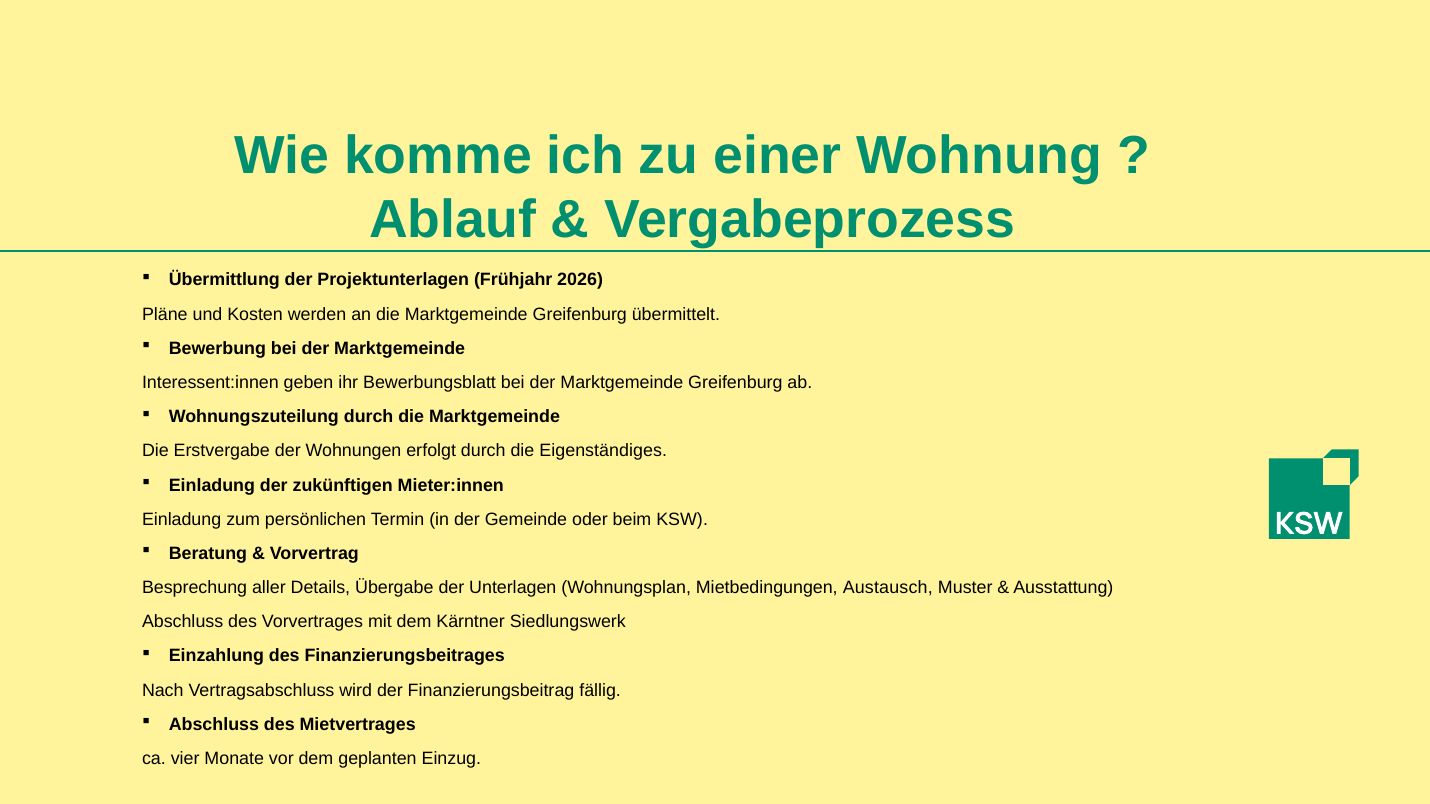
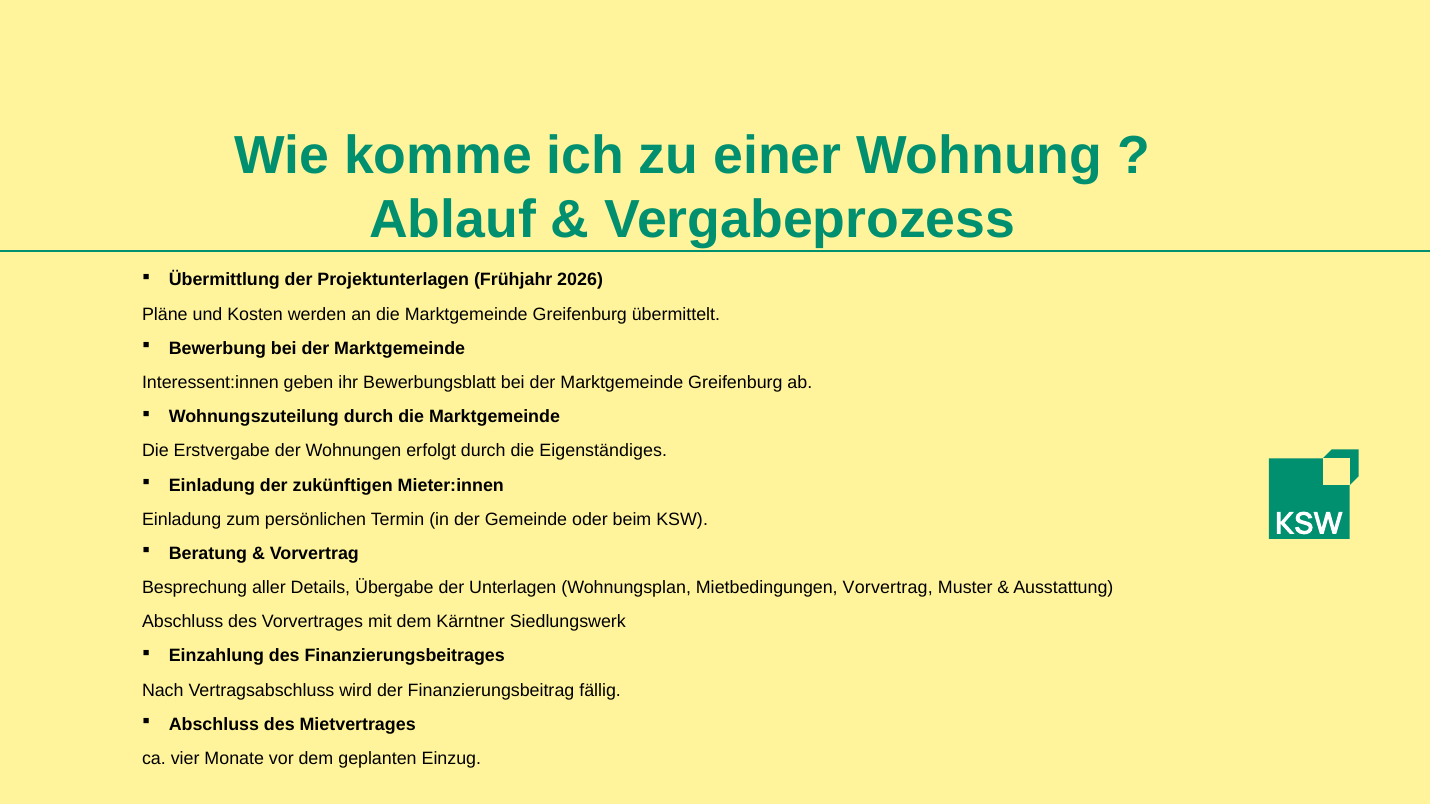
Mietbedingungen Austausch: Austausch -> Vorvertrag (888, 588)
